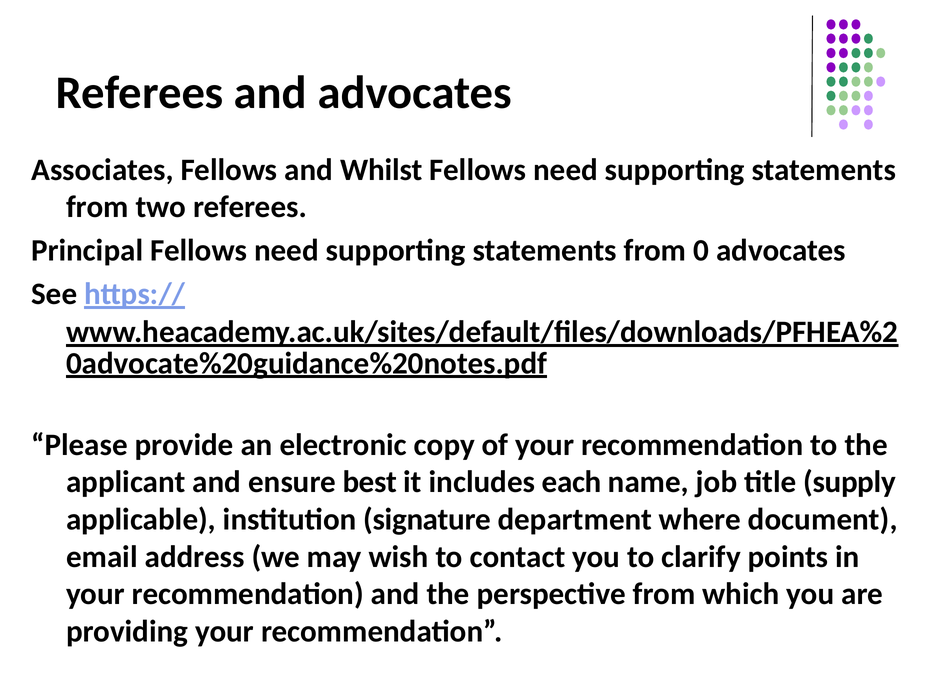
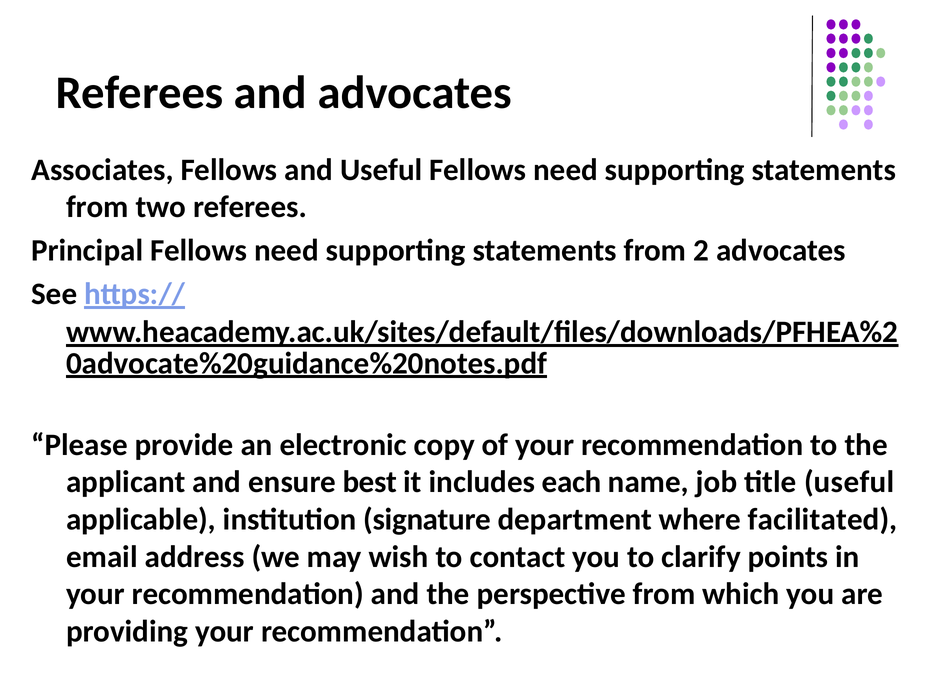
and Whilst: Whilst -> Useful (381, 170)
0: 0 -> 2 (701, 251)
title supply: supply -> useful (849, 482)
document: document -> facilitated (823, 519)
